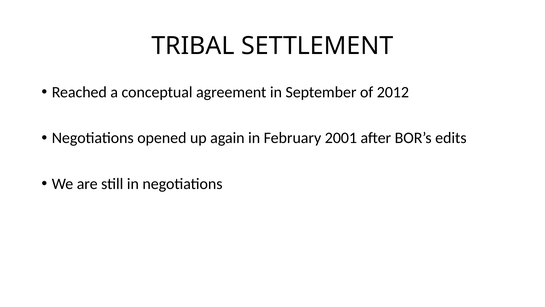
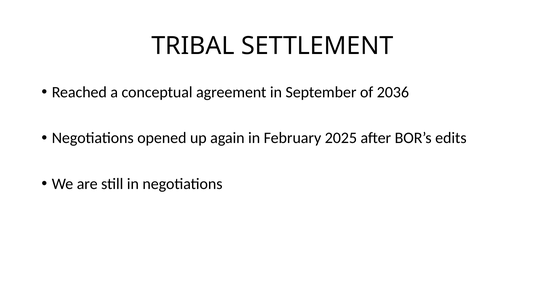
2012: 2012 -> 2036 (393, 92)
2001: 2001 -> 2025 (341, 138)
